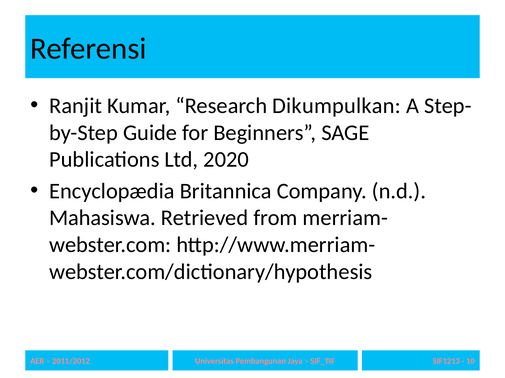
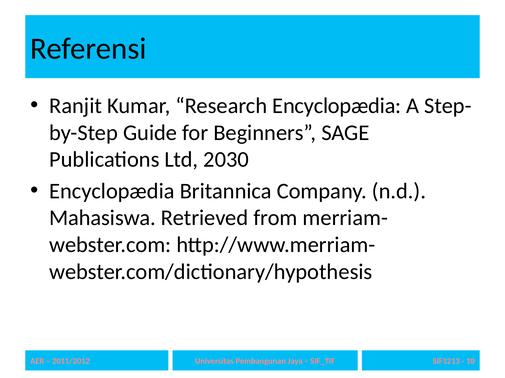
Research Dikumpulkan: Dikumpulkan -> Encyclopædia (337, 106)
2020: 2020 -> 2030 (226, 160)
